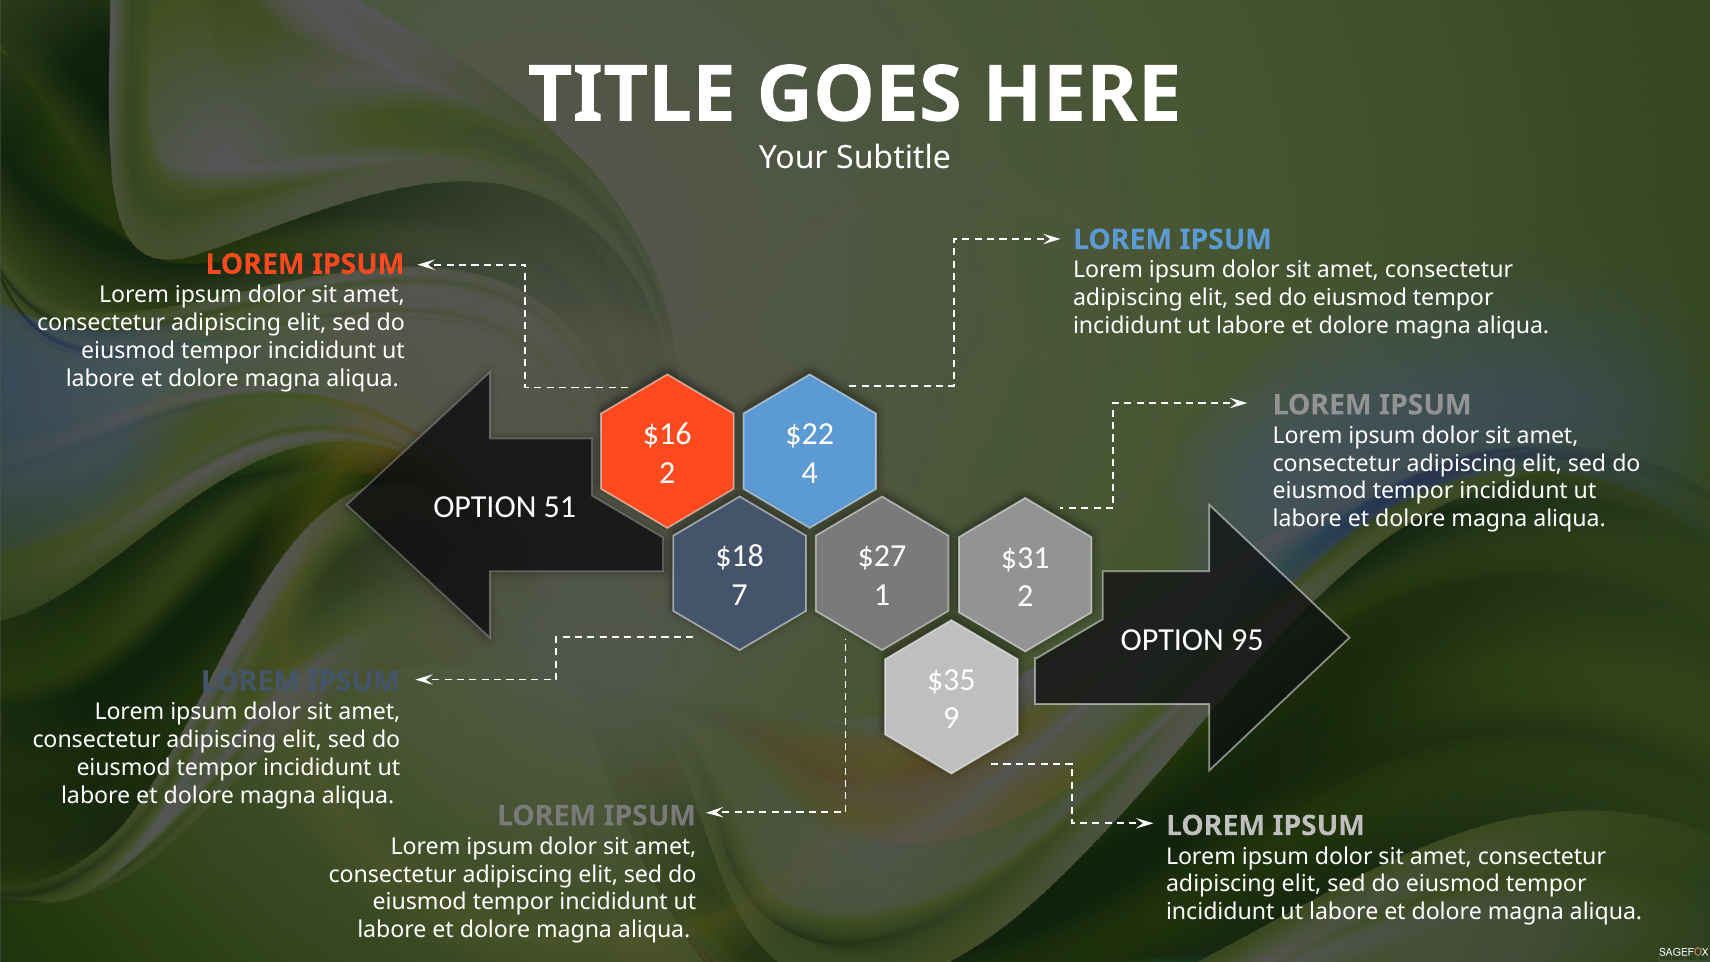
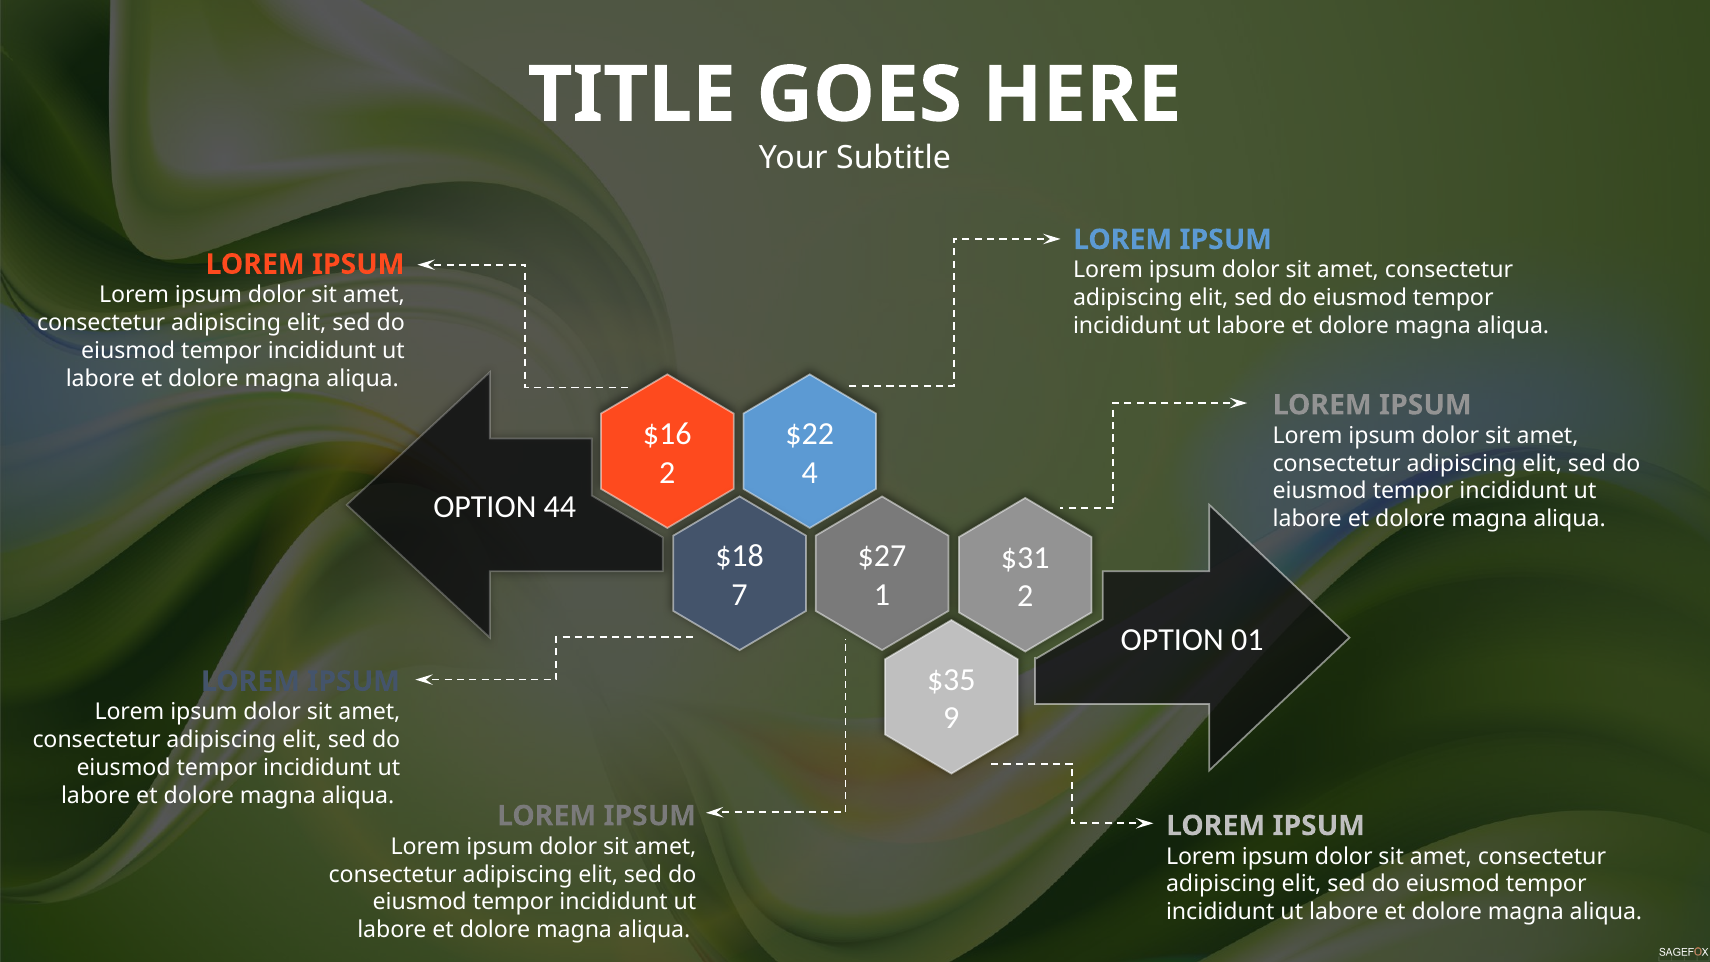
51: 51 -> 44 (560, 507)
95: 95 -> 01 (1247, 640)
